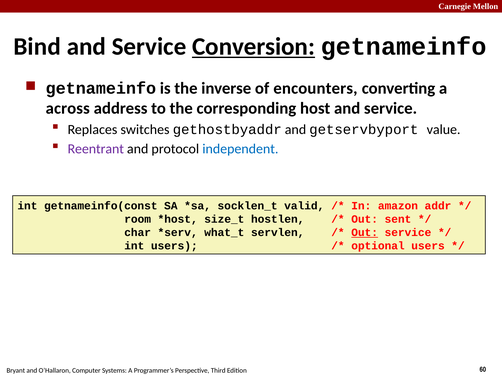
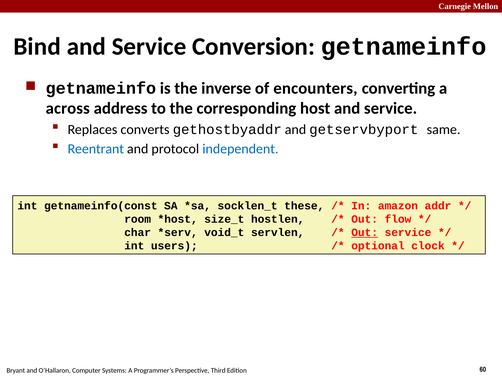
Conversion underline: present -> none (254, 47)
switches: switches -> converts (145, 130)
value: value -> same (444, 130)
Reentrant colour: purple -> blue (96, 149)
valid: valid -> these (304, 206)
sent: sent -> flow (398, 219)
what_t: what_t -> void_t (224, 233)
optional users: users -> clock (428, 246)
